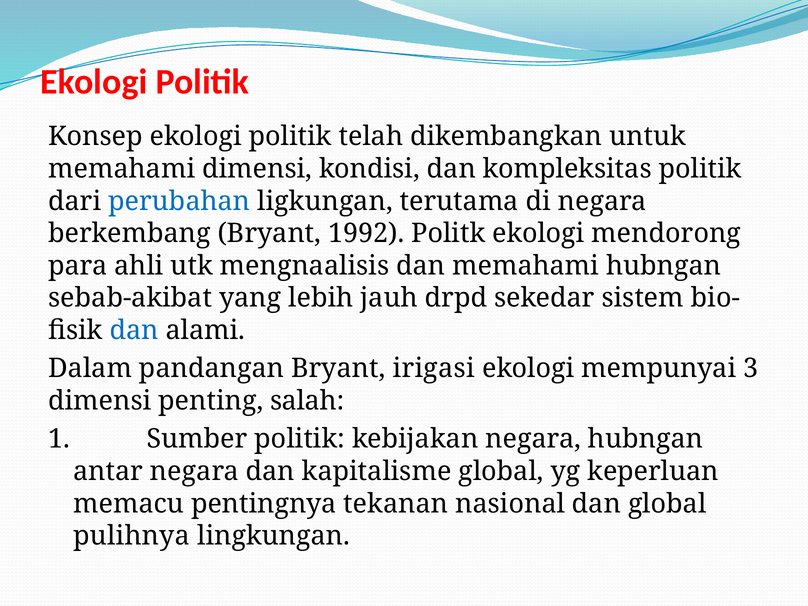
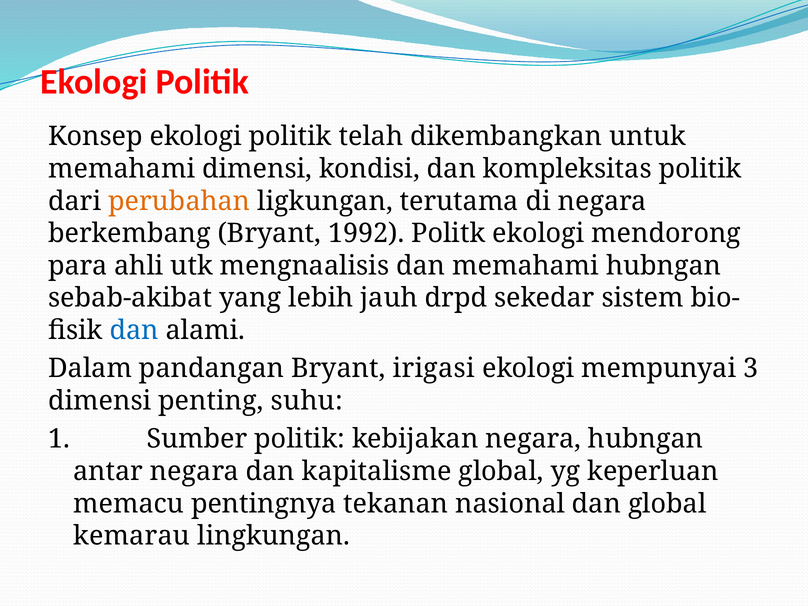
perubahan colour: blue -> orange (179, 201)
salah: salah -> suhu (307, 401)
pulihnya: pulihnya -> kemarau (132, 536)
